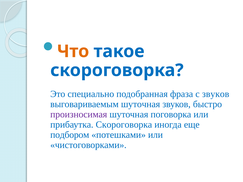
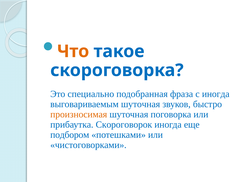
с звуков: звуков -> иногда (216, 94)
произносимая colour: purple -> orange (79, 115)
прибаутка Скороговорка: Скороговорка -> Скороговорок (124, 125)
